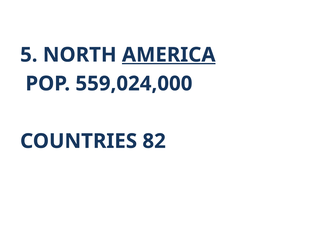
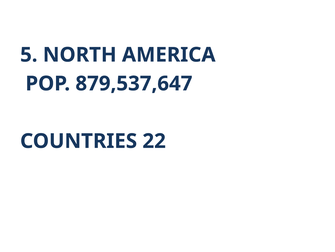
AMERICA underline: present -> none (169, 55)
559,024,000: 559,024,000 -> 879,537,647 (134, 83)
82: 82 -> 22 (154, 141)
